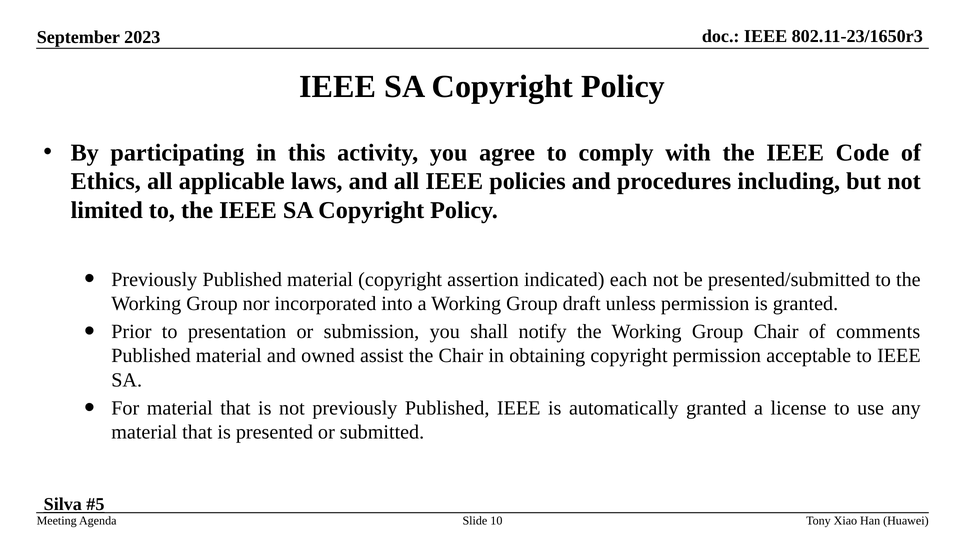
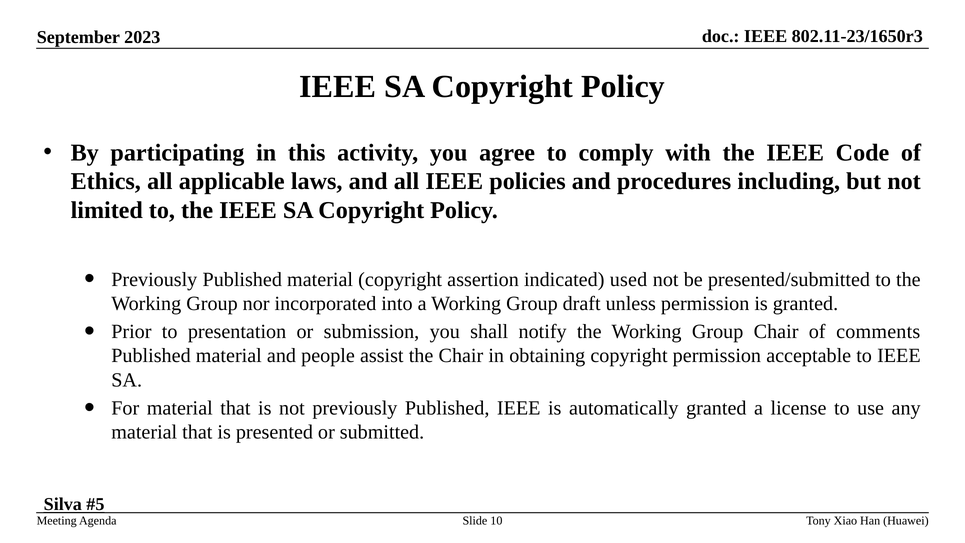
each: each -> used (629, 279)
owned: owned -> people (328, 356)
